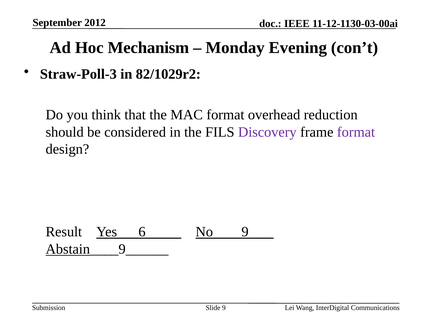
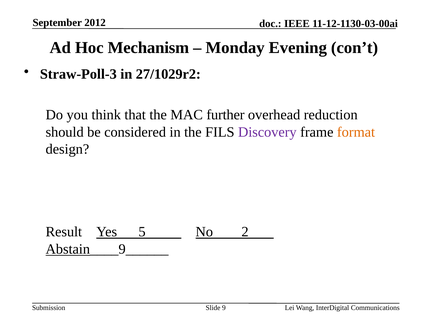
82/1029r2: 82/1029r2 -> 27/1029r2 (168, 74)
MAC format: format -> further (225, 115)
format colour: purple -> orange (356, 132)
6: 6 -> 5 (142, 232)
No 9: 9 -> 2 (245, 232)
